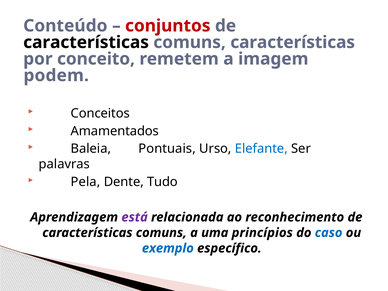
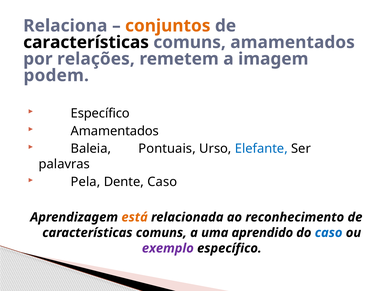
Conteúdo: Conteúdo -> Relaciona (65, 26)
conjuntos colour: red -> orange (168, 26)
comuns características: características -> amamentados (293, 42)
conceito: conceito -> relações (96, 59)
Conceitos: Conceitos -> Específico (100, 113)
Dente Tudo: Tudo -> Caso (162, 182)
está colour: purple -> orange (135, 217)
princípios: princípios -> aprendido (262, 233)
exemplo colour: blue -> purple (168, 248)
